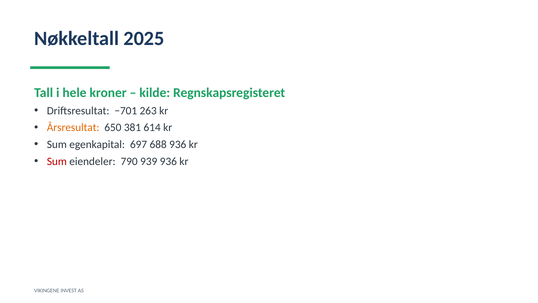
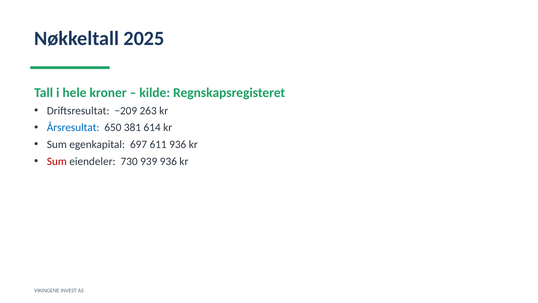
−701: −701 -> −209 (126, 111)
Årsresultat colour: orange -> blue (73, 127)
688: 688 -> 611 (158, 144)
790: 790 -> 730 (129, 161)
